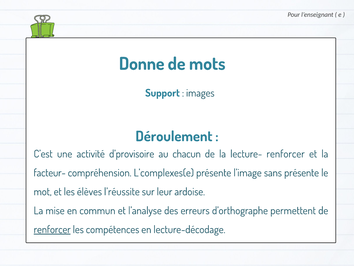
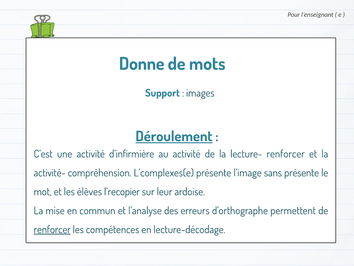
Déroulement underline: none -> present (174, 136)
d’provisoire: d’provisoire -> d’infirmière (132, 154)
au chacun: chacun -> activité (187, 154)
facteur-: facteur- -> activité- (50, 173)
l’réussite: l’réussite -> l’recopier (122, 191)
